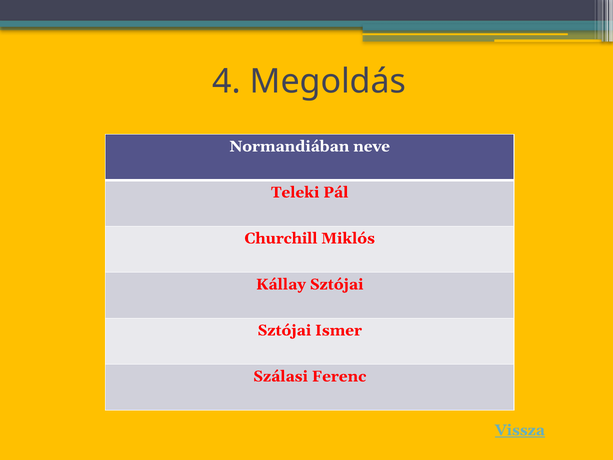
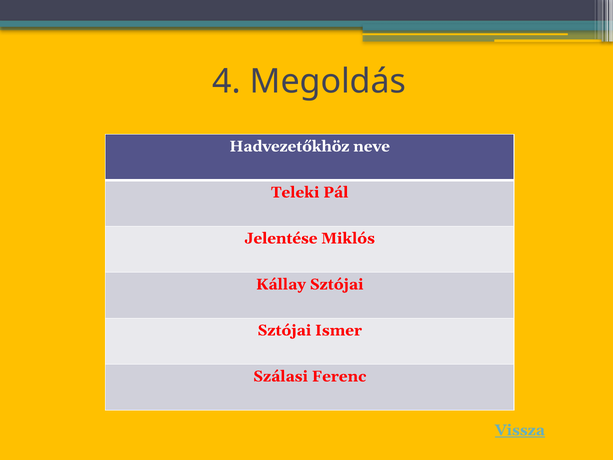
Normandiában: Normandiában -> Hadvezetőkhöz (289, 146)
Churchill: Churchill -> Jelentése (281, 238)
